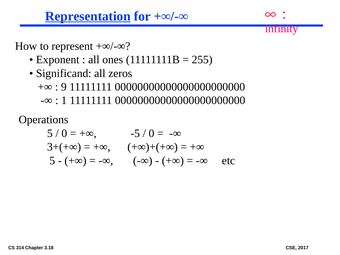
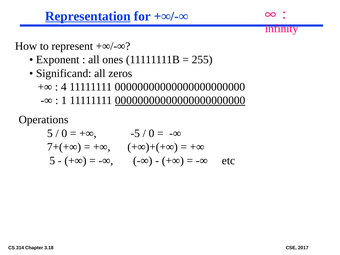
9: 9 -> 4 (64, 87)
00000000000000000000000 underline: none -> present (180, 100)
3+(+∞: 3+(+∞ -> 7+(+∞ (64, 147)
